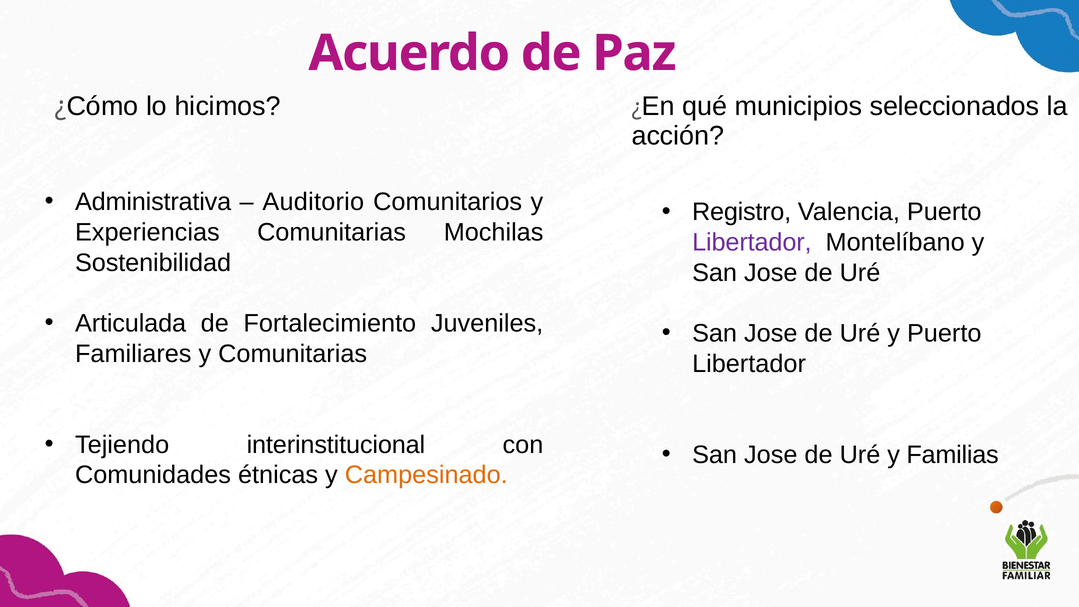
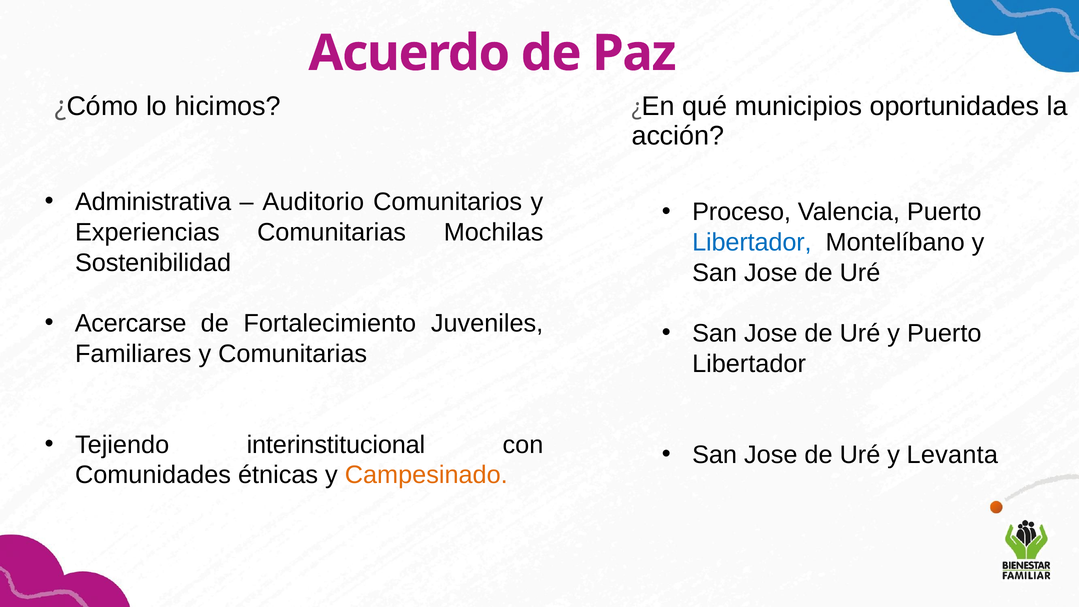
seleccionados: seleccionados -> oportunidades (954, 106)
Registro: Registro -> Proceso (742, 212)
Libertador colour: purple -> blue (752, 242)
Articulada: Articulada -> Acercarse (131, 323)
Familias: Familias -> Levanta (952, 455)
